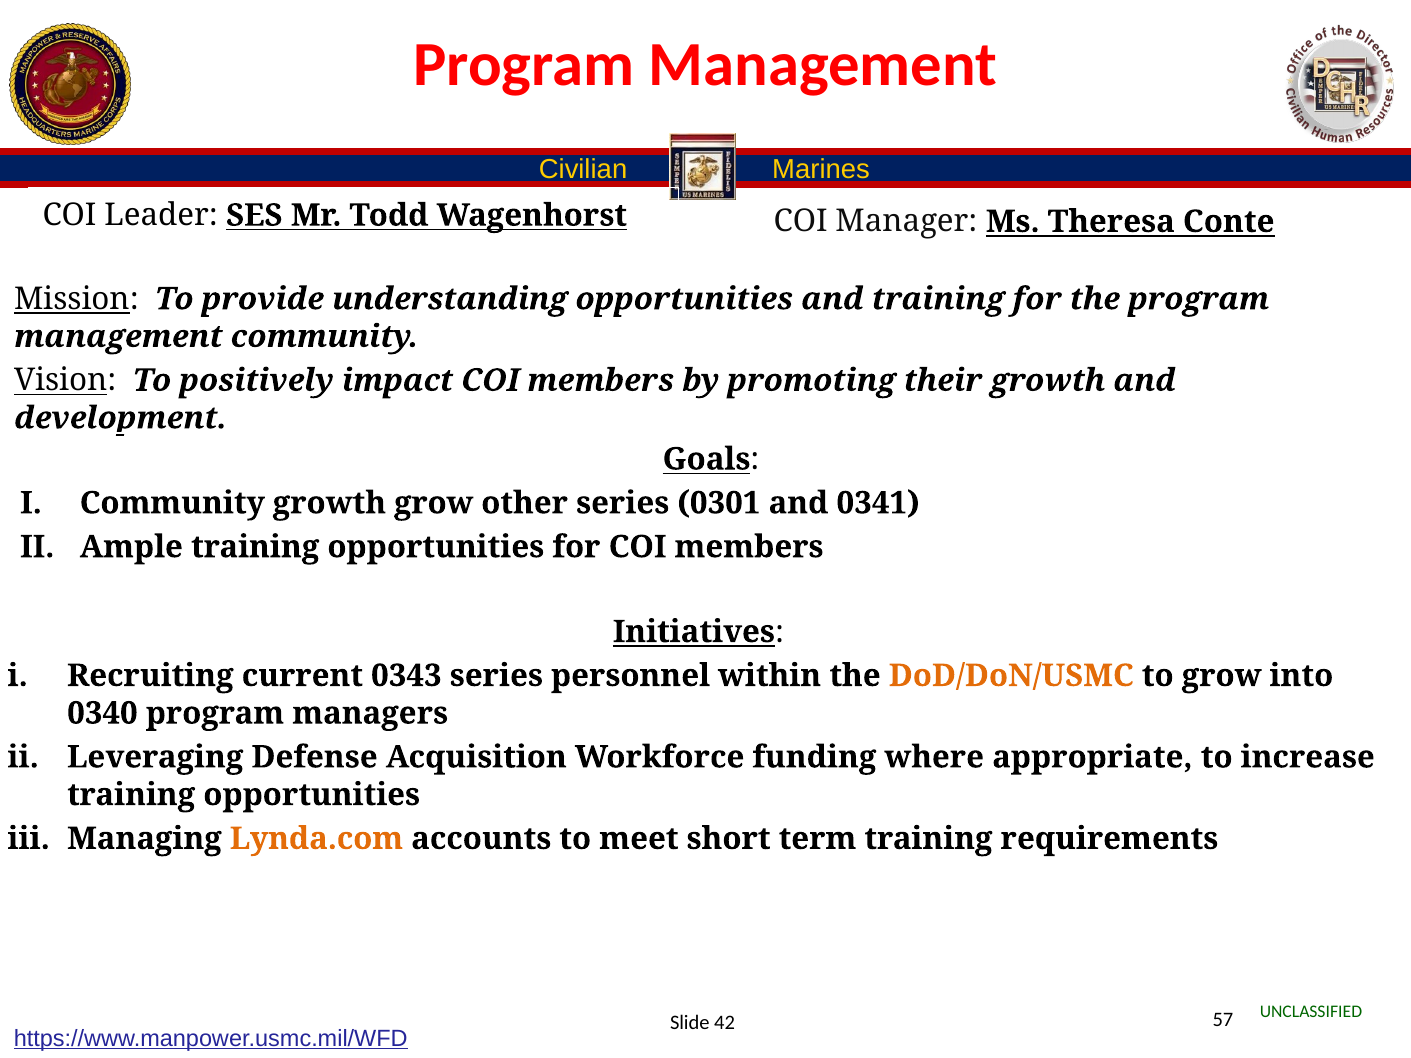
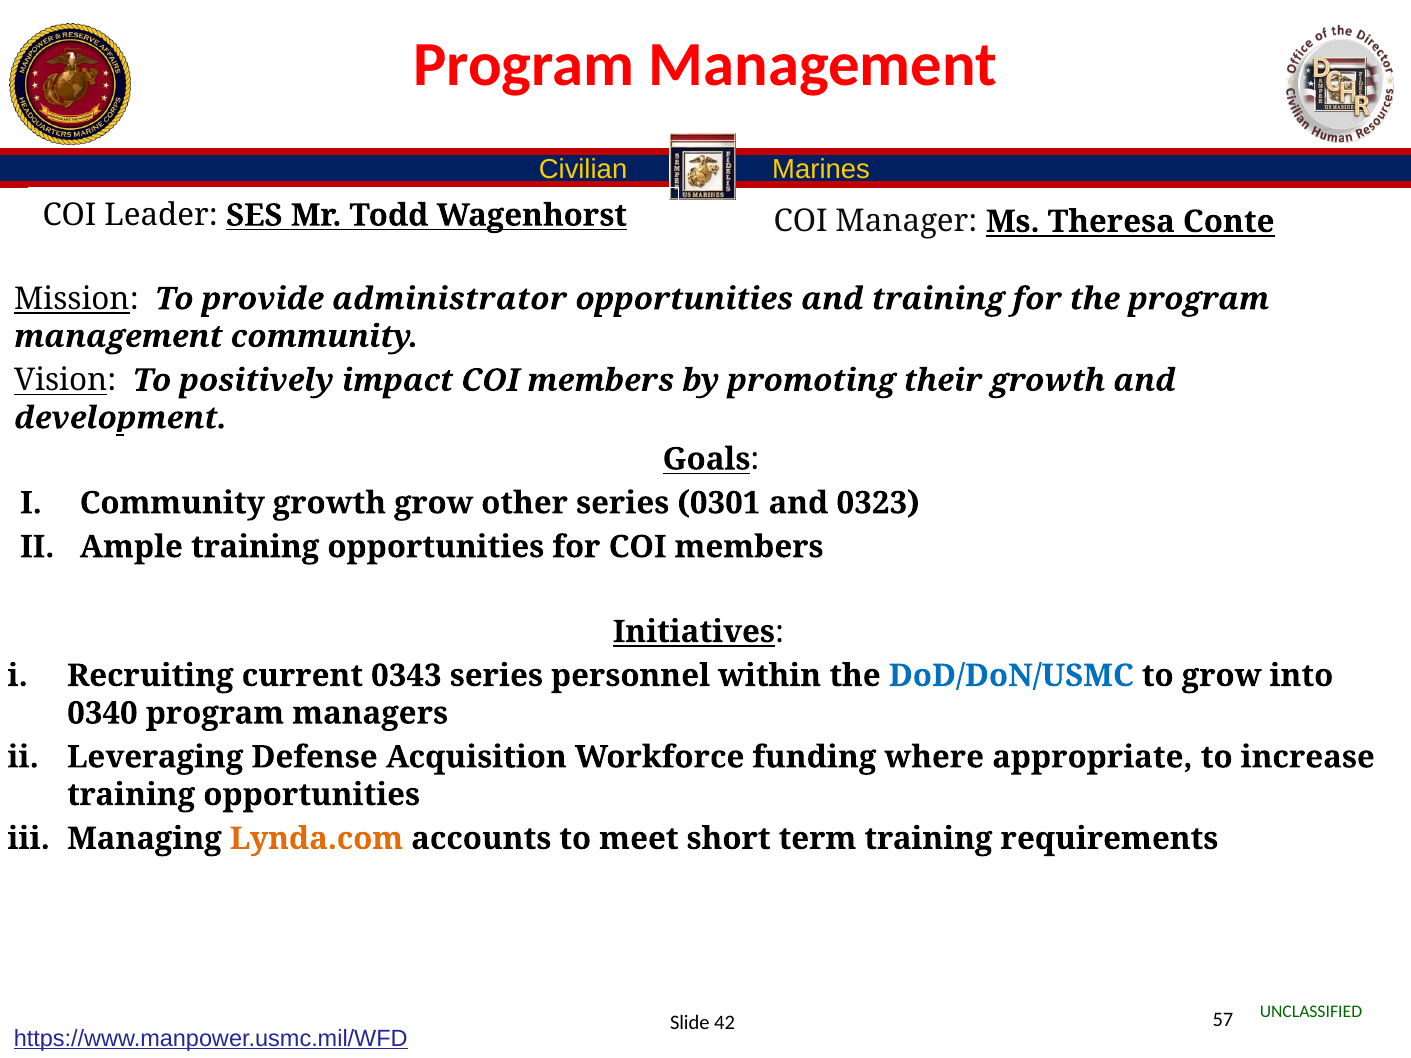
understanding: understanding -> administrator (450, 299)
0341: 0341 -> 0323 (878, 503)
DoD/DoN/USMC colour: orange -> blue (1011, 676)
